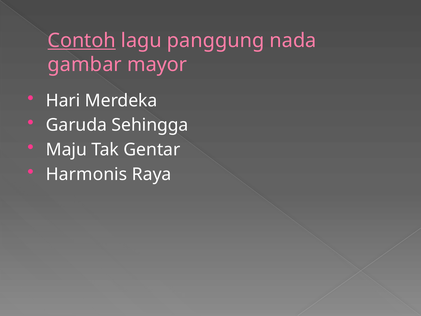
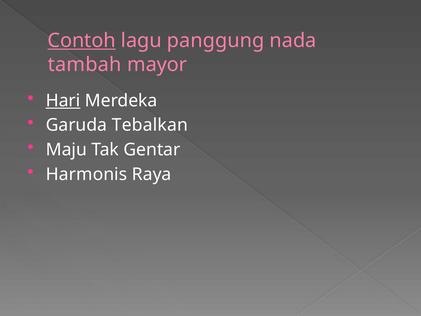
gambar: gambar -> tambah (85, 64)
Hari underline: none -> present (63, 101)
Sehingga: Sehingga -> Tebalkan (150, 125)
